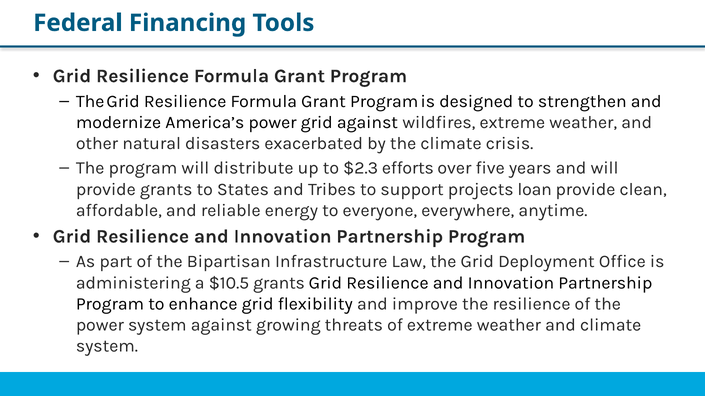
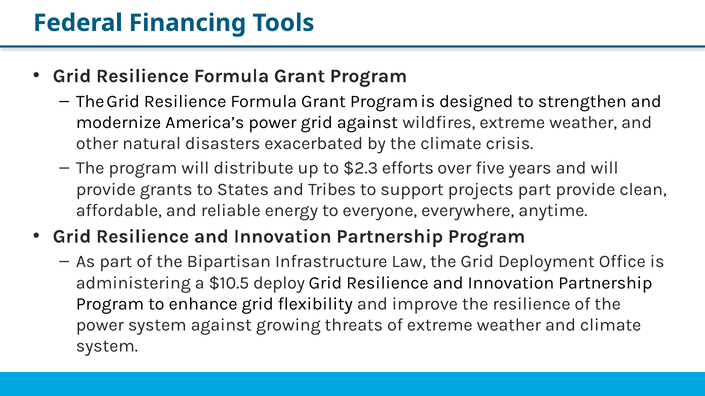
projects loan: loan -> part (534, 190)
$10.5 grants: grants -> deploy (279, 283)
